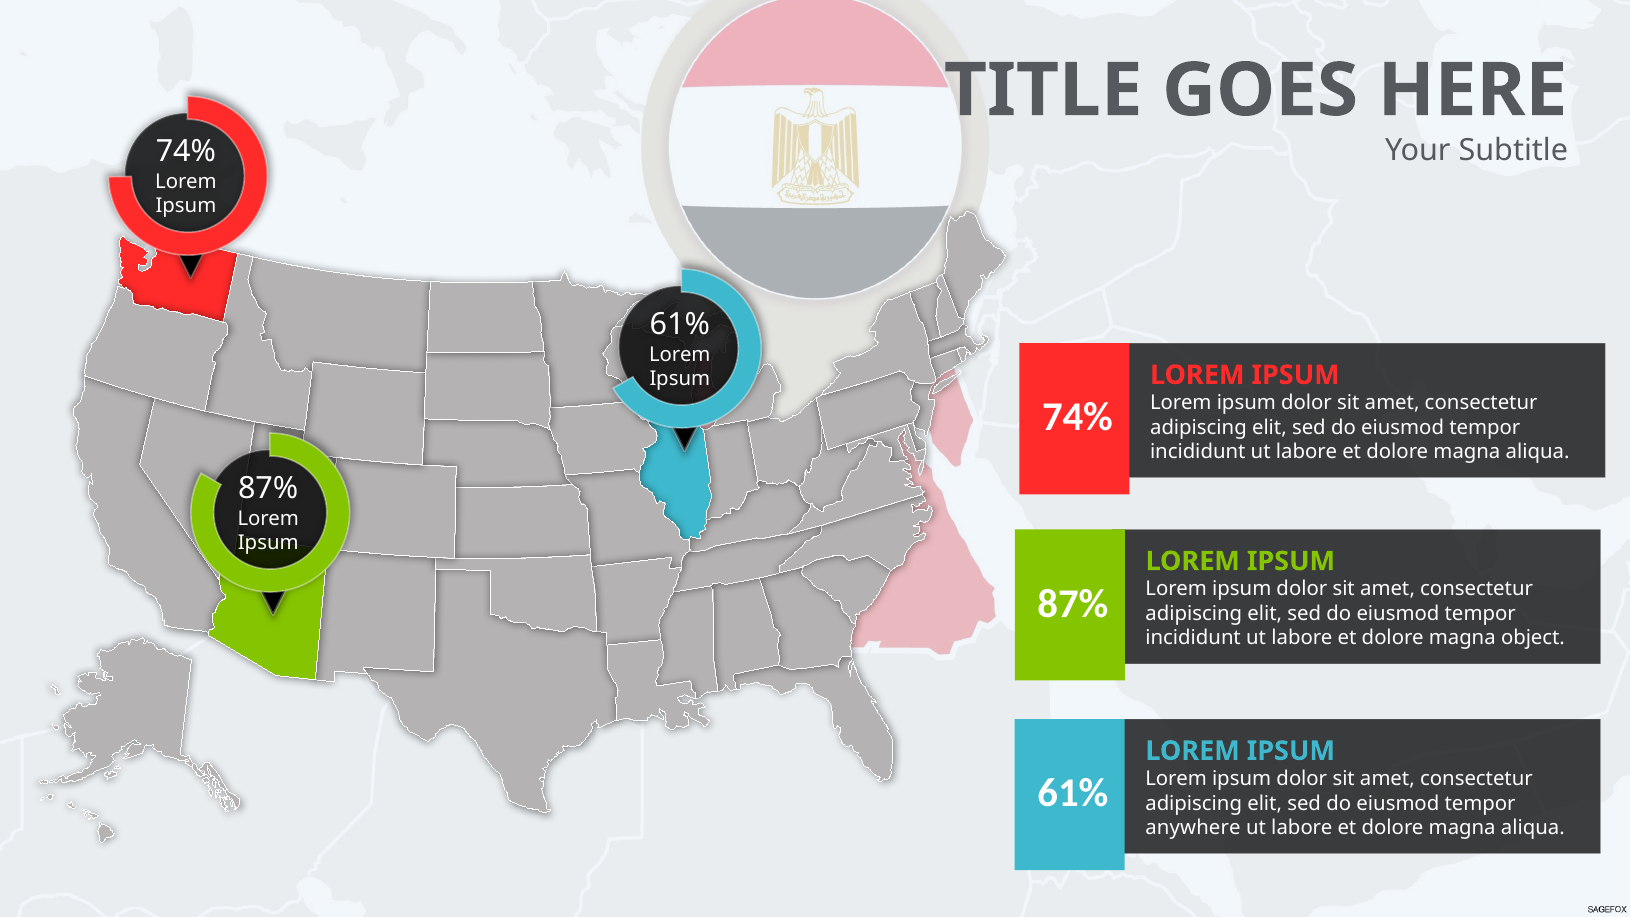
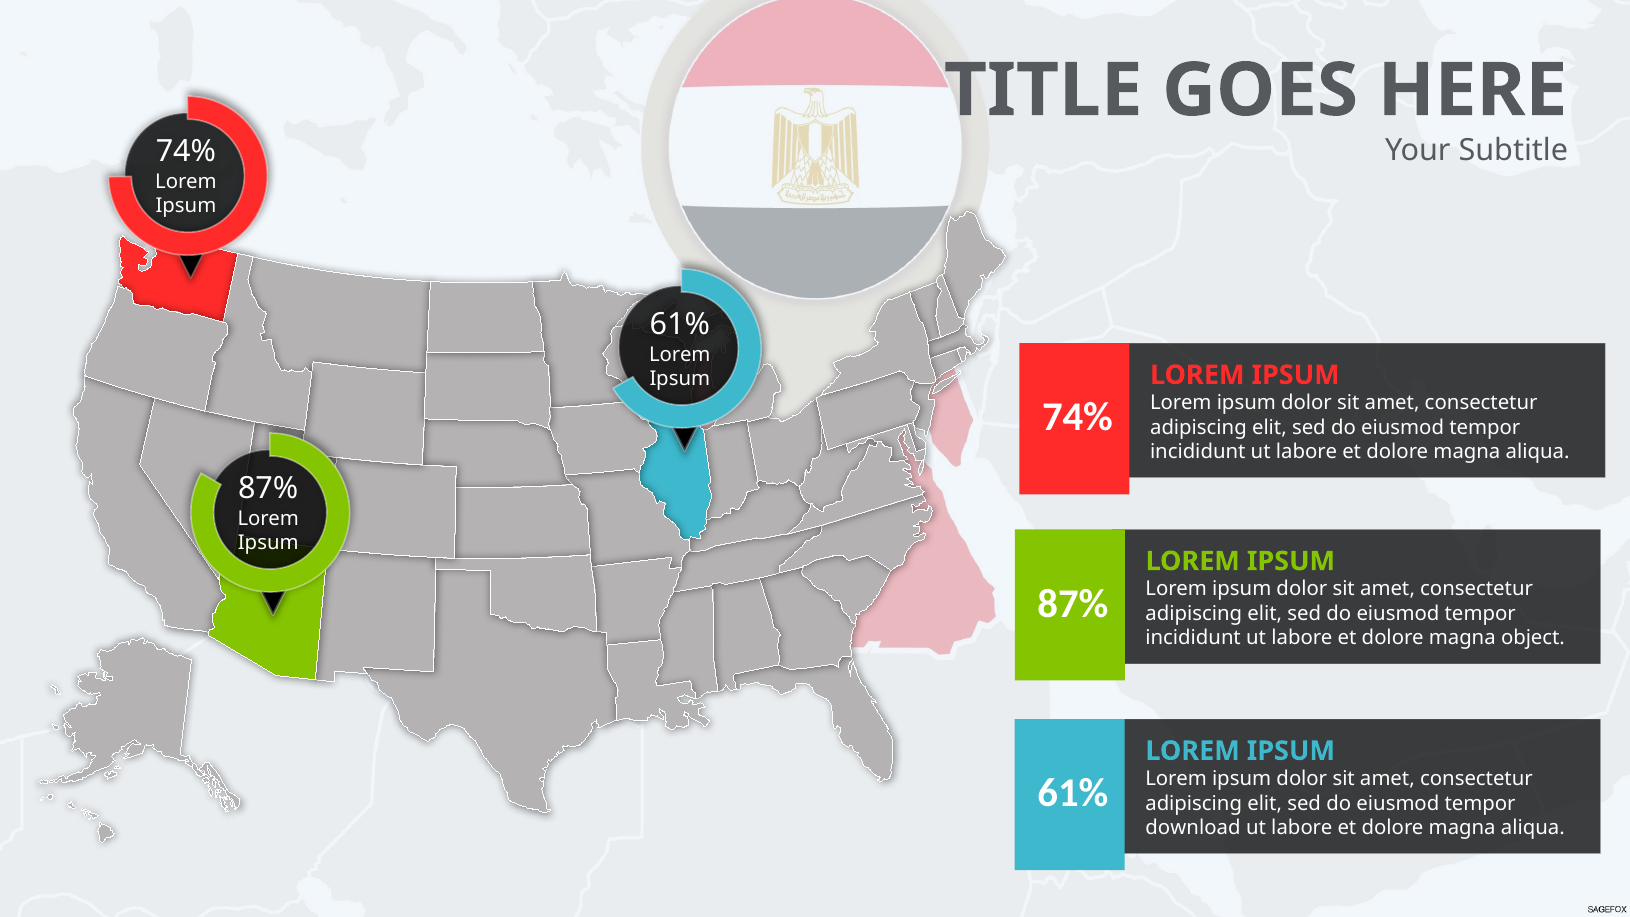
anywhere: anywhere -> download (1193, 828)
